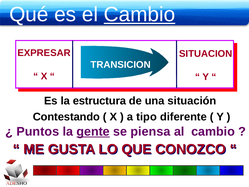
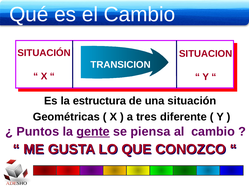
Cambio underline: present -> none (140, 14)
EXPRESAR: EXPRESAR -> SITUACIÓN (44, 53)
Contestando: Contestando -> Geométricas (66, 117)
tipo: tipo -> tres (147, 117)
